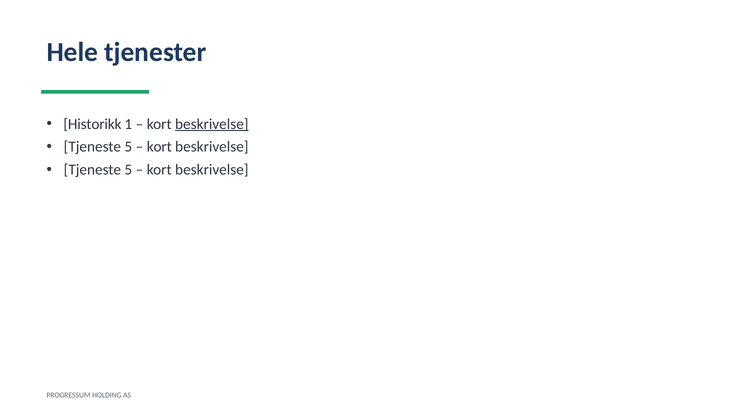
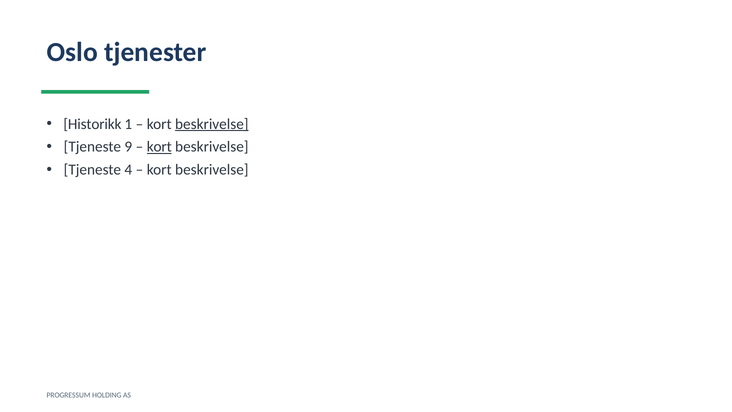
Hele: Hele -> Oslo (72, 52)
5: 5 -> 9 (128, 147)
kort underline: none -> present (159, 147)
5: 5 -> 4 (128, 170)
